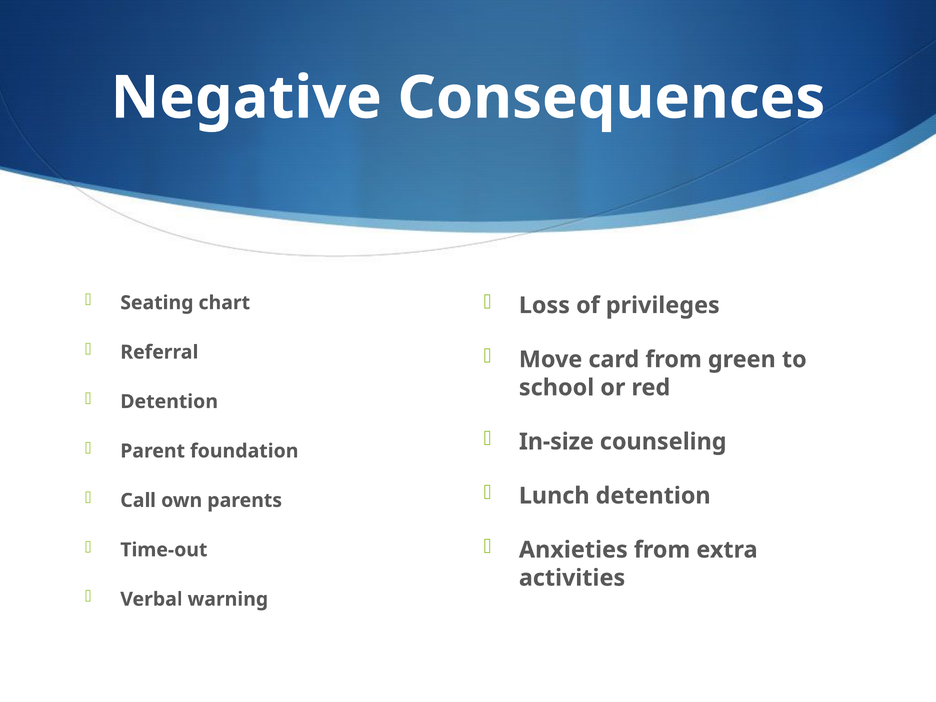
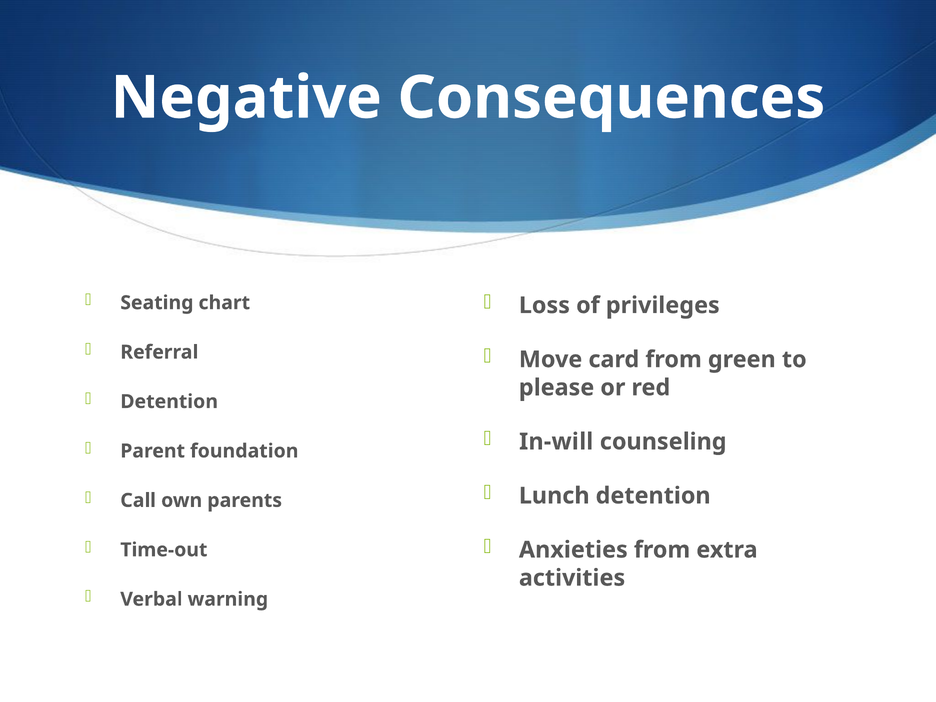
school: school -> please (557, 388)
In-size: In-size -> In-will (556, 442)
